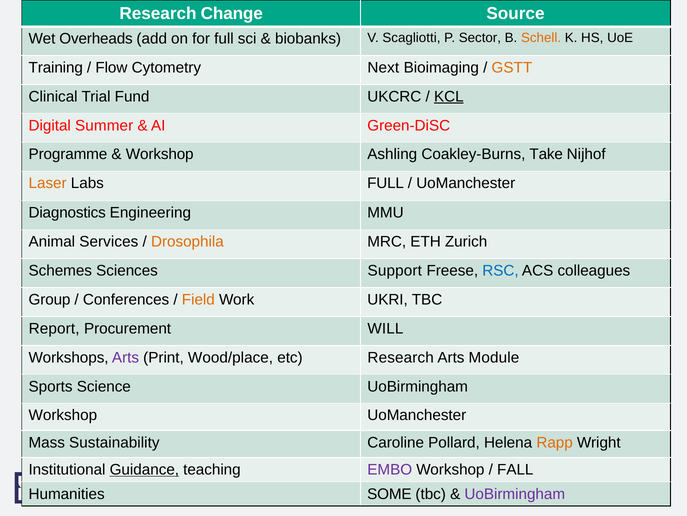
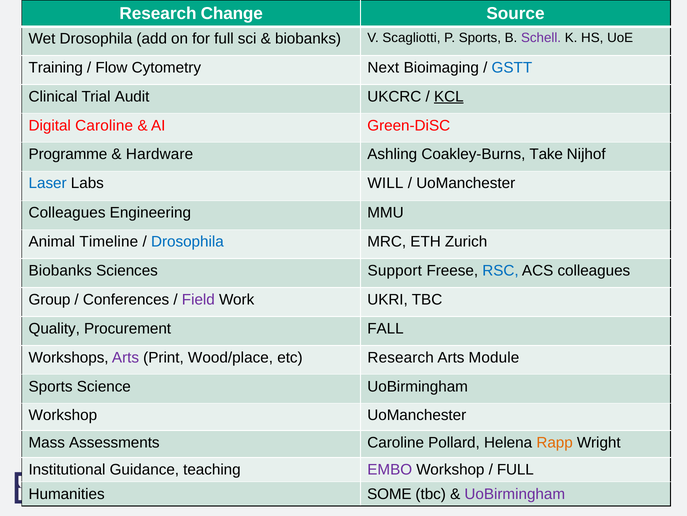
Wet Overheads: Overheads -> Drosophila (96, 39)
P Sector: Sector -> Sports (480, 38)
Schell colour: orange -> purple (541, 38)
GSTT colour: orange -> blue (512, 68)
Fund: Fund -> Audit (132, 96)
Digital Summer: Summer -> Caroline (104, 125)
Workshop: Workshop -> Hardware (160, 154)
Laser colour: orange -> blue (48, 183)
Labs FULL: FULL -> WILL (385, 183)
Diagnostics: Diagnostics -> Colleagues (67, 213)
Services: Services -> Timeline (109, 241)
Drosophila colour: orange -> blue (187, 241)
Schemes: Schemes -> Biobanks (60, 270)
Field colour: orange -> purple (198, 299)
Report: Report -> Quality (54, 328)
WILL: WILL -> FALL (386, 328)
Sustainability: Sustainability -> Assessments (114, 442)
Guidance underline: present -> none (144, 469)
FALL: FALL -> FULL (515, 469)
